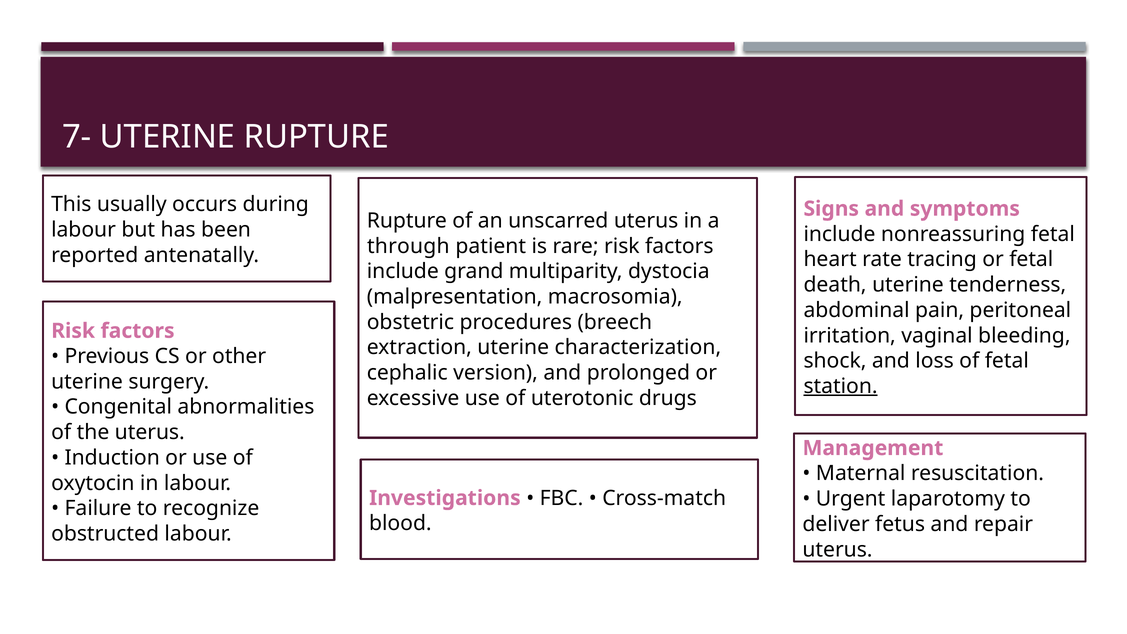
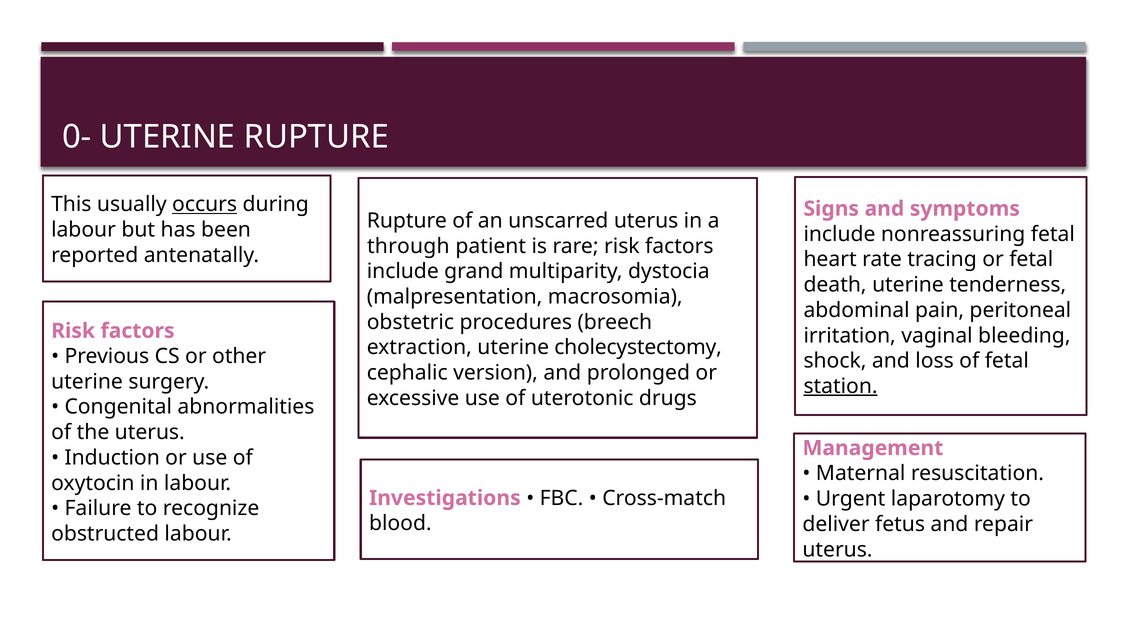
7-: 7- -> 0- (77, 137)
occurs underline: none -> present (205, 204)
characterization: characterization -> cholecystectomy (638, 347)
